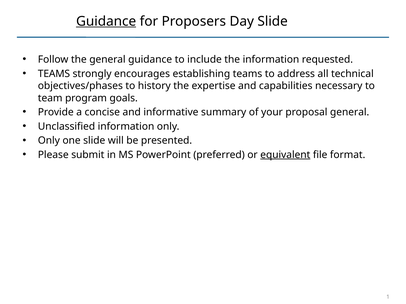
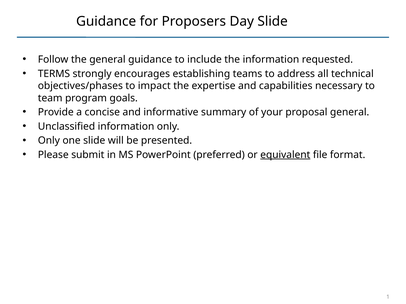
Guidance underline: present -> none (106, 21)
TEAMS: TEAMS -> TERMS (54, 74)
history: history -> impact (154, 86)
